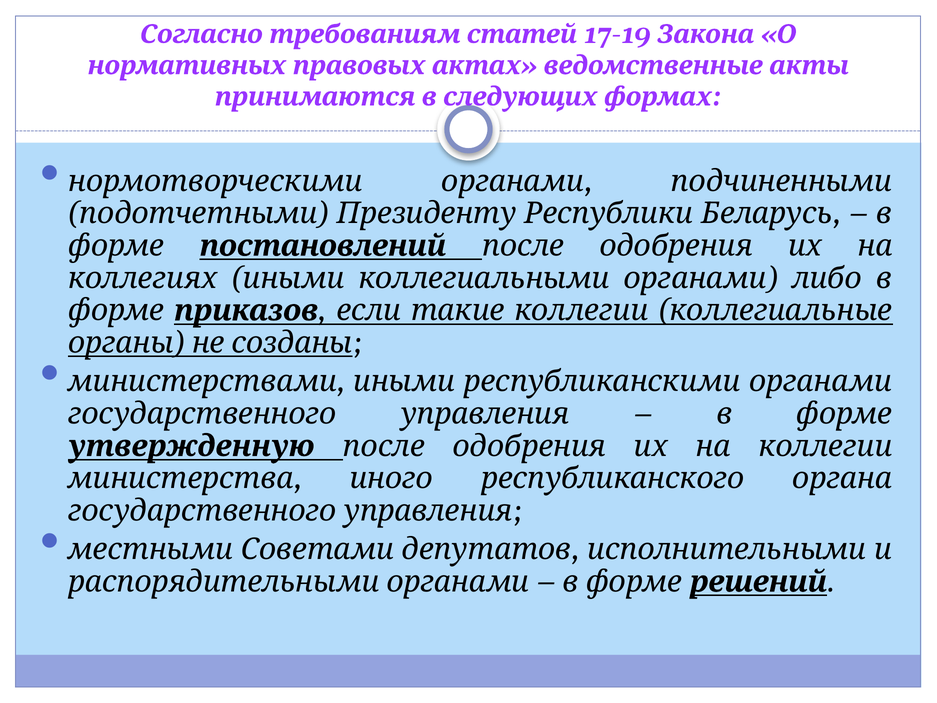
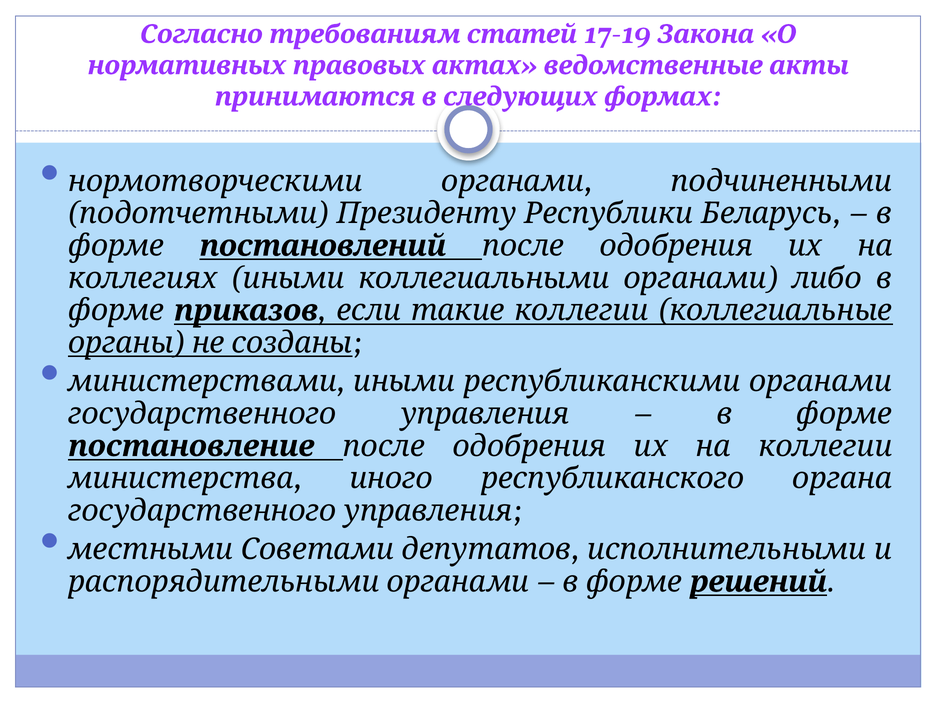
утвержденную: утвержденную -> постановление (191, 446)
